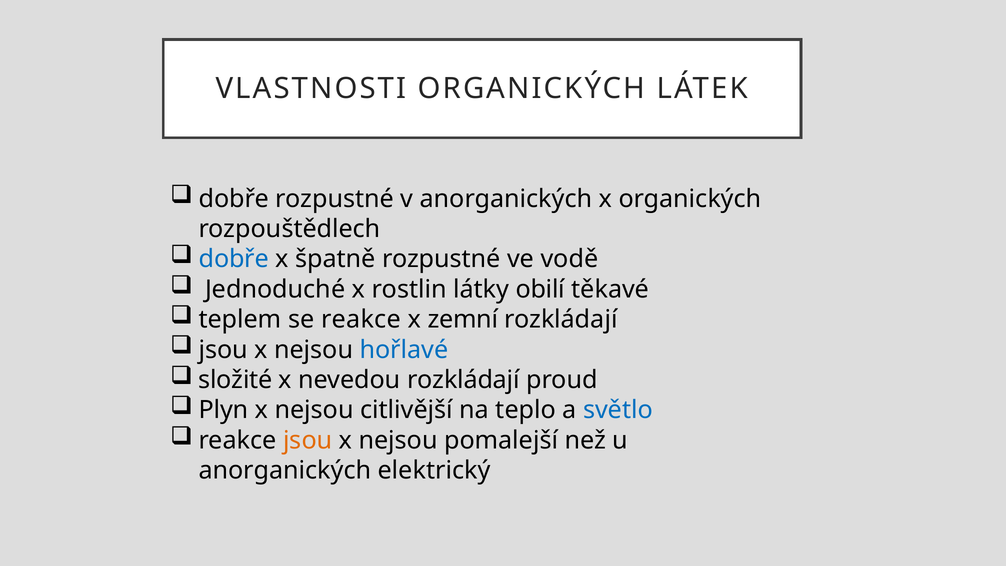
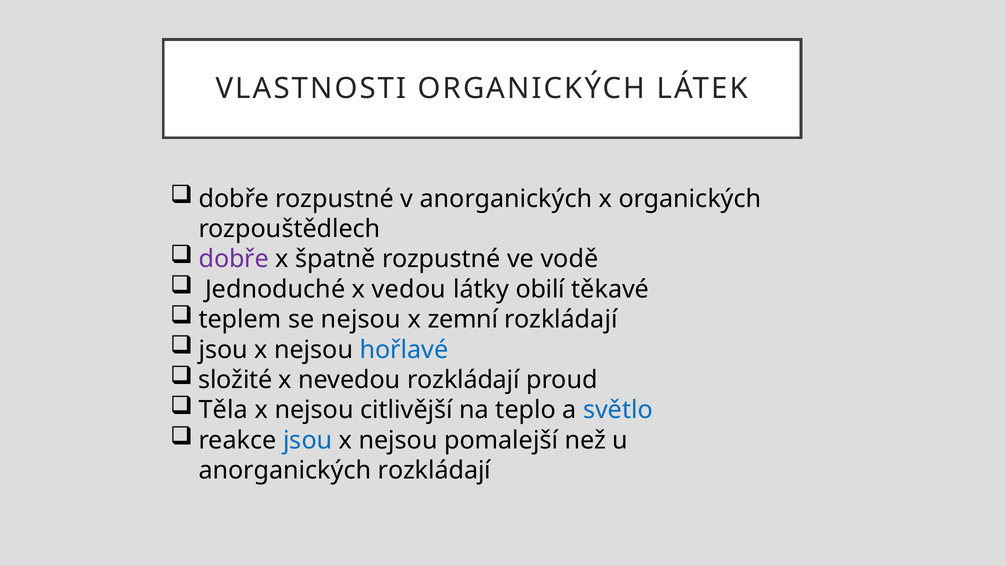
dobře colour: blue -> purple (234, 259)
rostlin: rostlin -> vedou (409, 289)
se reakce: reakce -> nejsou (361, 319)
Plyn: Plyn -> Těla (223, 410)
jsou colour: orange -> blue (308, 440)
anorganických elektrický: elektrický -> rozkládají (434, 470)
